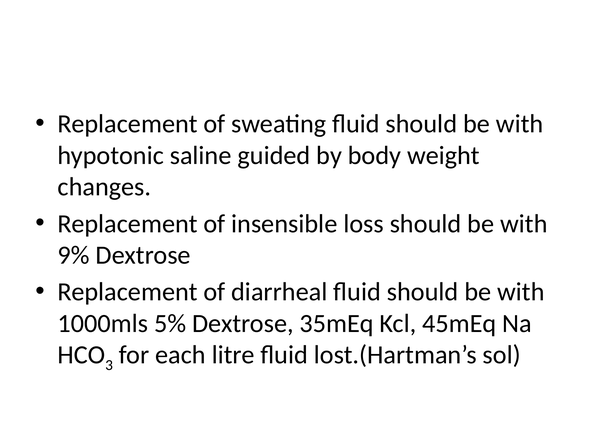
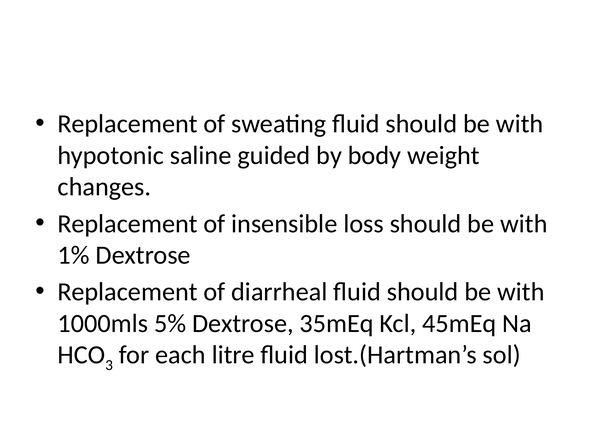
9%: 9% -> 1% (74, 255)
